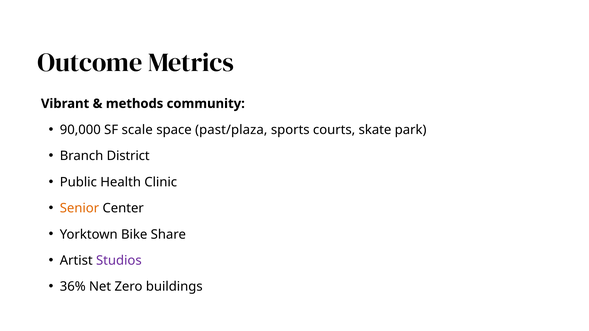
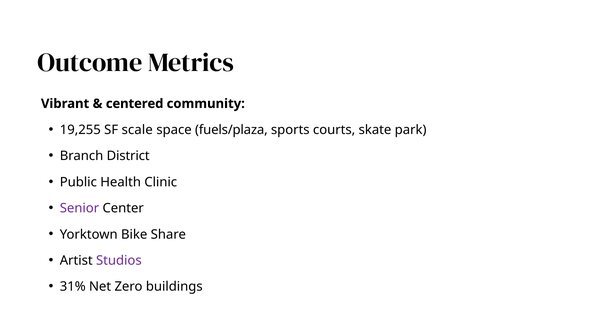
methods: methods -> centered (135, 104)
90,000: 90,000 -> 19,255 (80, 130)
past/plaza: past/plaza -> fuels/plaza (231, 130)
Senior colour: orange -> purple (79, 208)
36%: 36% -> 31% (73, 287)
